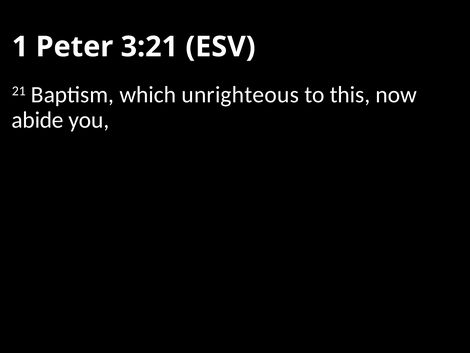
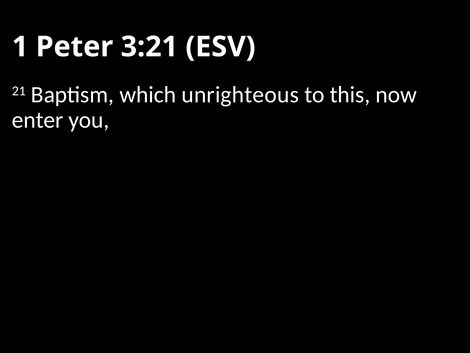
abide: abide -> enter (38, 120)
